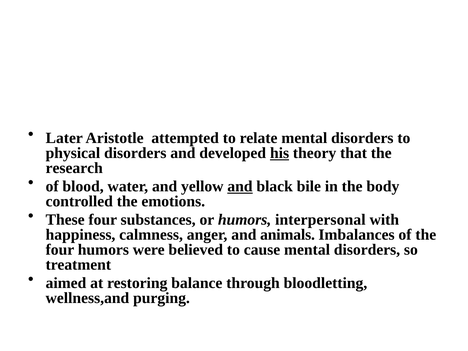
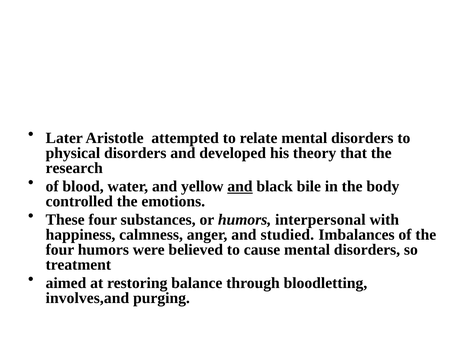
his underline: present -> none (280, 153)
animals: animals -> studied (287, 235)
wellness,and: wellness,and -> involves,and (87, 298)
